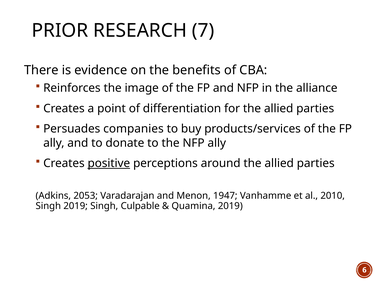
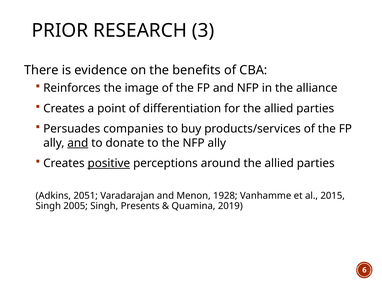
7: 7 -> 3 (203, 31)
and underline: none -> present (78, 143)
2053: 2053 -> 2051 (86, 195)
1947: 1947 -> 1928 (225, 195)
2010: 2010 -> 2015 (333, 195)
Singh 2019: 2019 -> 2005 (76, 206)
Culpable: Culpable -> Presents (140, 206)
